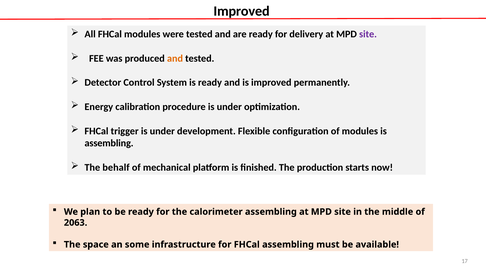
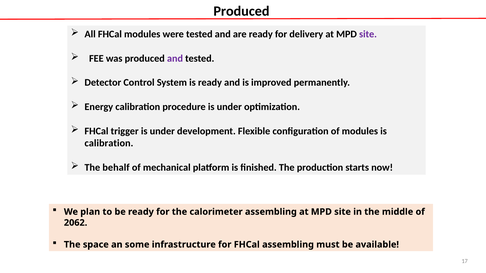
Improved: Improved -> Produced (241, 11)
and colour: orange -> purple (175, 58)
assembling: assembling -> calibration (109, 144)
2063: 2063 -> 2062 (76, 223)
